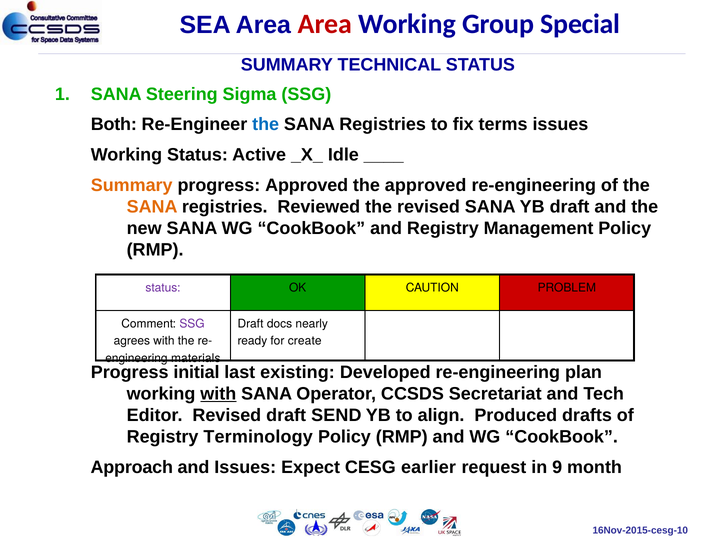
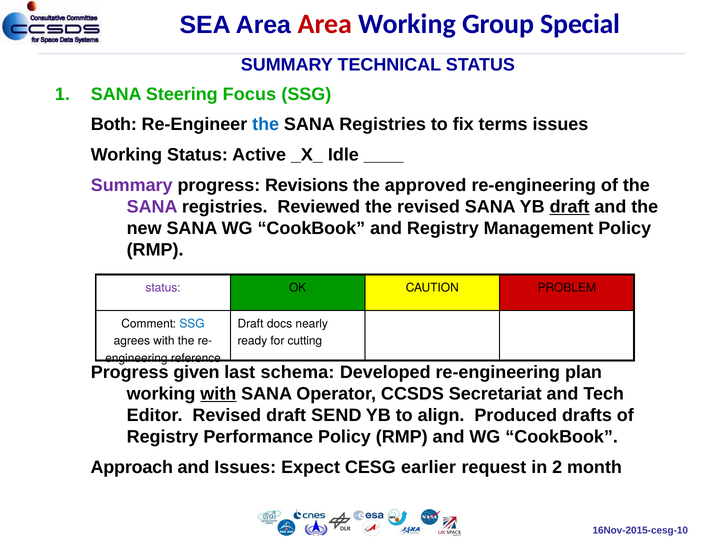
Sigma: Sigma -> Focus (249, 94)
Summary colour: orange -> purple (132, 185)
progress Approved: Approved -> Revisions (307, 185)
SANA colour: orange -> purple (152, 207)
draft underline: none -> present (570, 207)
SSG colour: purple -> blue (192, 324)
create: create -> cutting (305, 341)
materials: materials -> reference (196, 358)
initial: initial -> given (197, 372)
existing: existing -> schema (297, 372)
Terminology: Terminology -> Performance (258, 436)
9: 9 -> 2 (557, 467)
